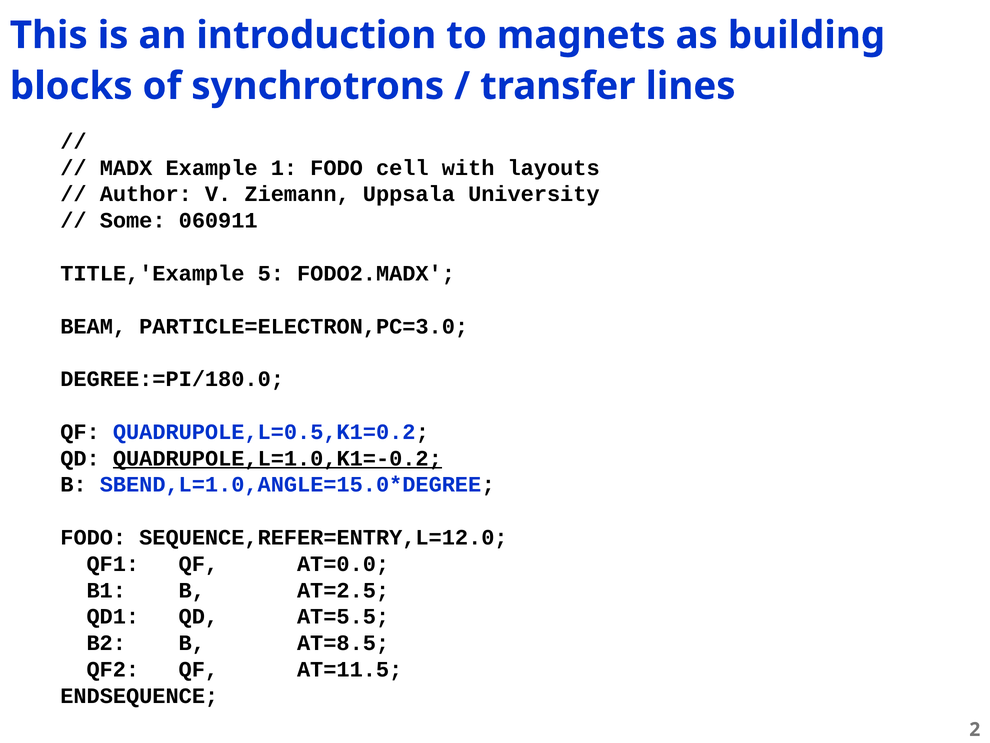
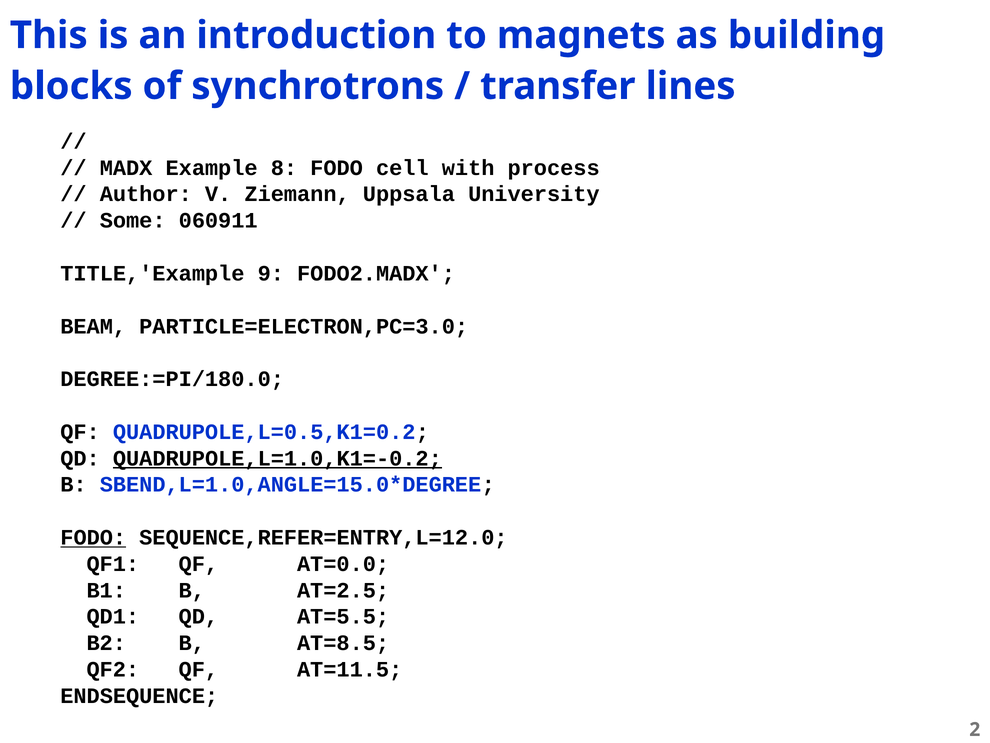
1: 1 -> 8 (284, 168)
layouts: layouts -> process (554, 168)
5: 5 -> 9 (271, 273)
FODO underline: none -> present (93, 537)
